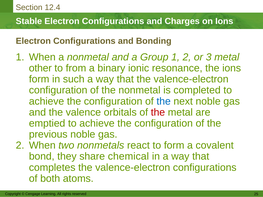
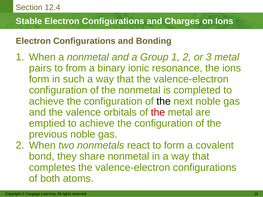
other: other -> pairs (40, 68)
the colour: blue -> black (164, 101)
share chemical: chemical -> nonmetal (128, 157)
